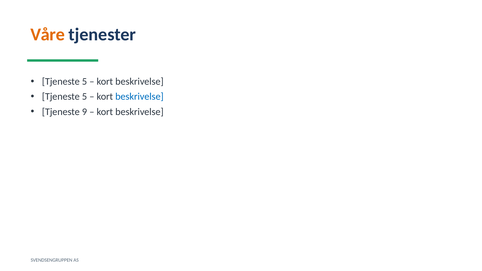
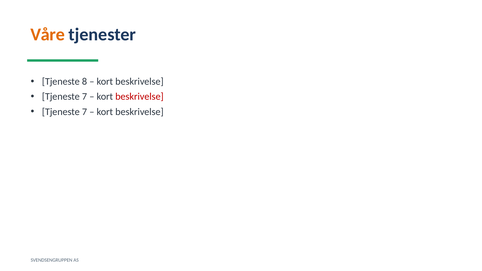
5: 5 -> 8 (85, 82)
5: 5 -> 7 (85, 97)
beskrivelse colour: blue -> red (139, 97)
9: 9 -> 7 (85, 112)
